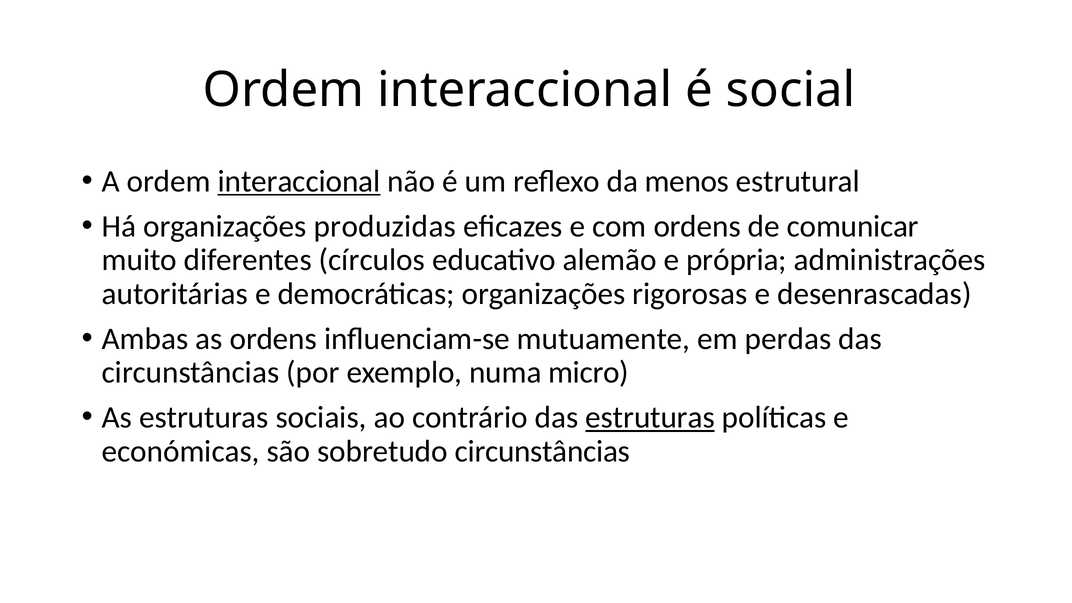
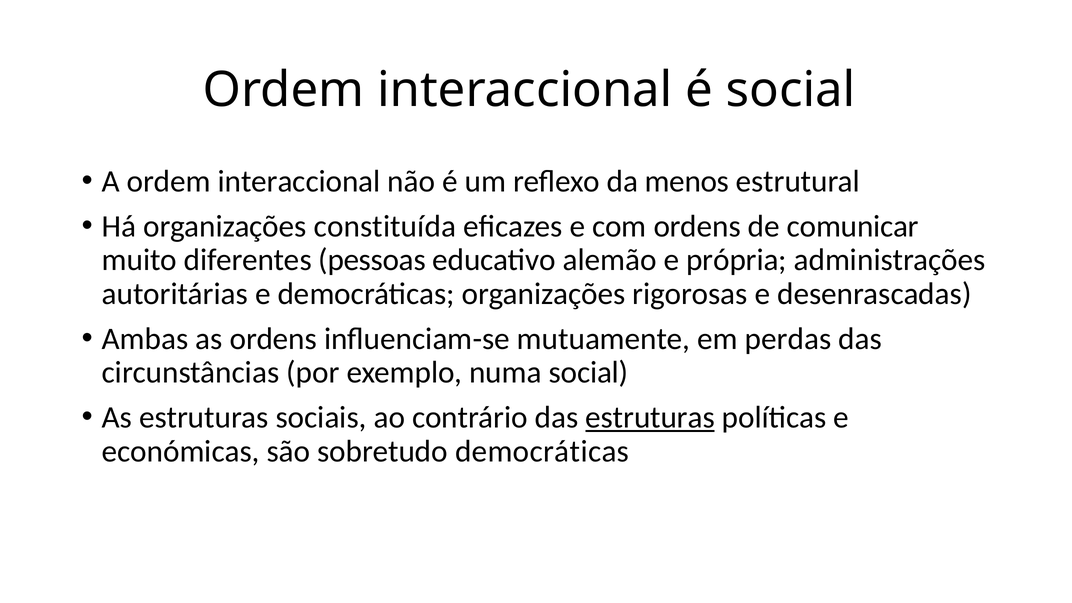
interaccional underline: present -> none (299, 181)
produzidas: produzidas -> constituída (385, 226)
círculos: círculos -> pessoas (372, 260)
numa micro: micro -> social (588, 372)
sobretudo circunstâncias: circunstâncias -> democráticas (542, 451)
